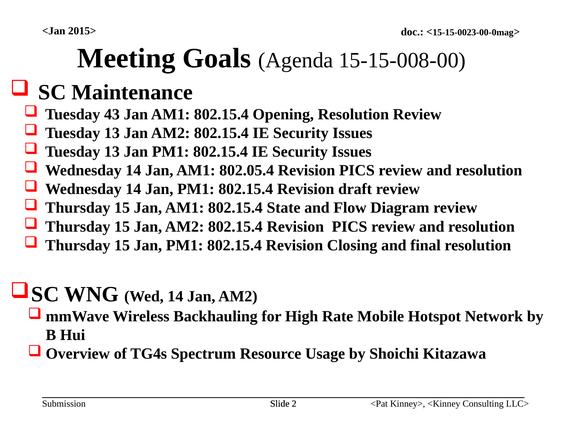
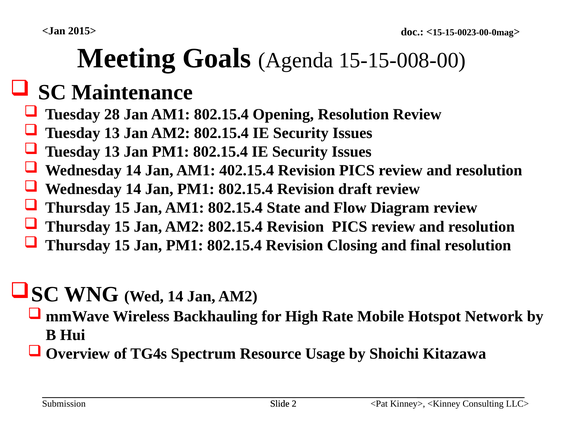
43: 43 -> 28 (112, 114)
802.05.4: 802.05.4 -> 402.15.4 (247, 171)
